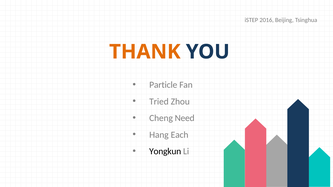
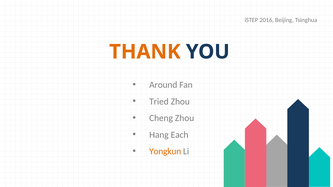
Particle: Particle -> Around (163, 85)
Cheng Need: Need -> Zhou (185, 118)
Yongkun colour: black -> orange (165, 152)
